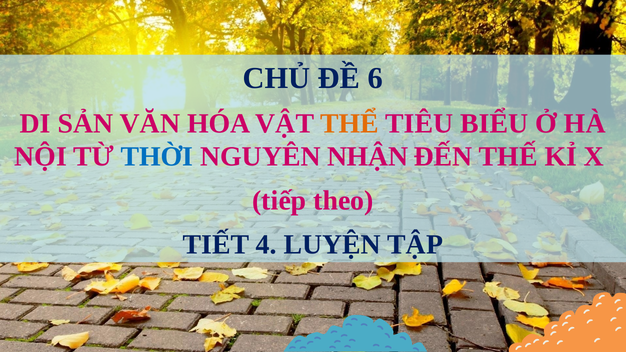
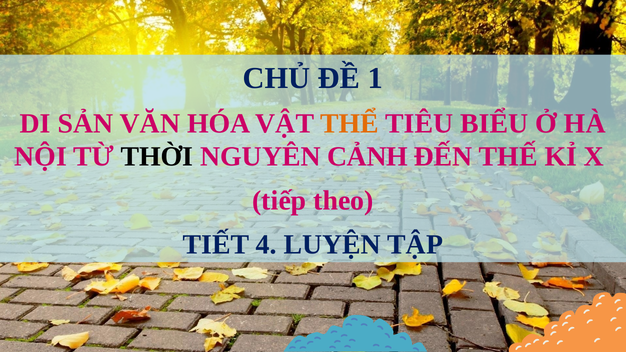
6: 6 -> 1 (375, 78)
THỜI colour: blue -> black (157, 157)
NHẬN: NHẬN -> CẢNH (368, 157)
